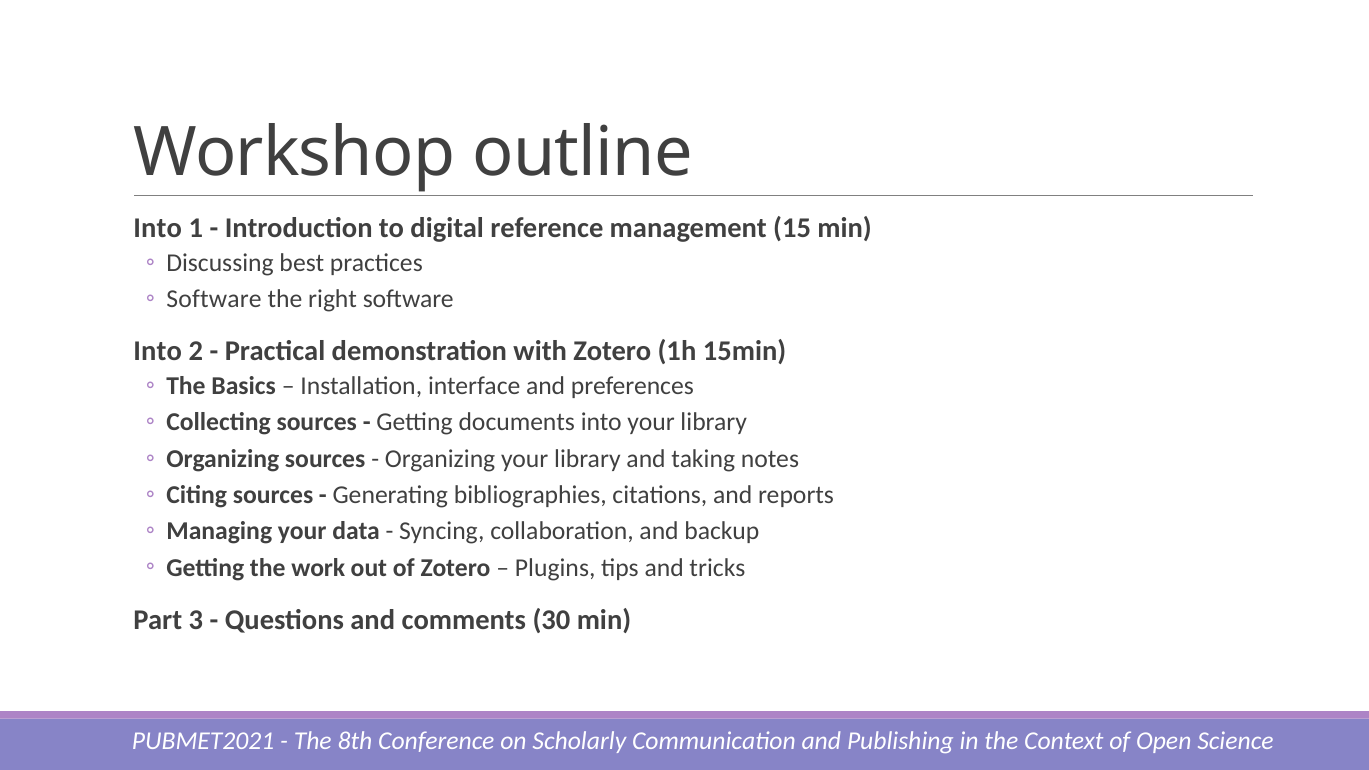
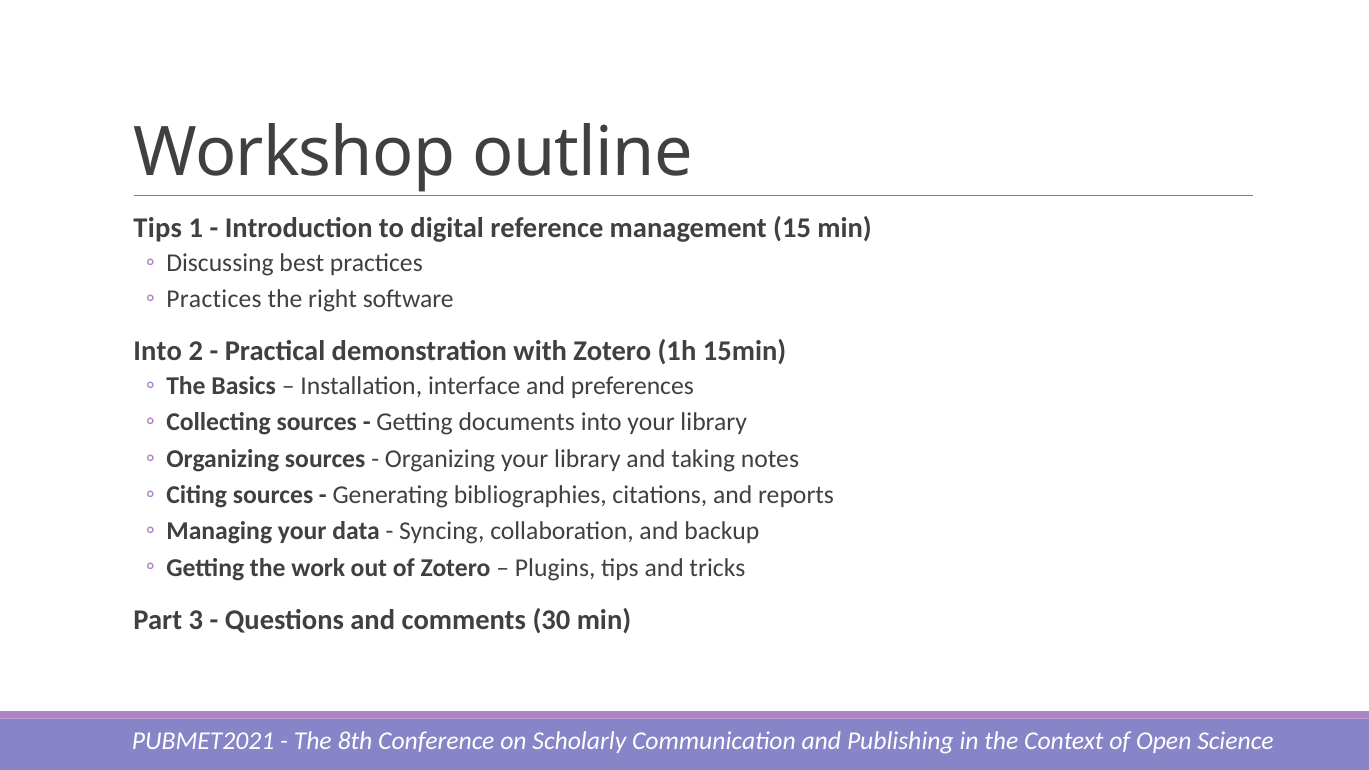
Into: Into -> Tips (158, 228)
Software: Software -> Practices (214, 299)
